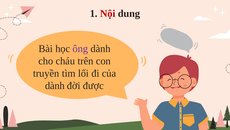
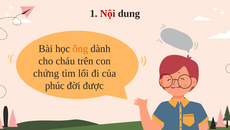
ông colour: purple -> orange (80, 48)
truyền: truyền -> chứng (46, 73)
dành: dành -> phúc (55, 85)
